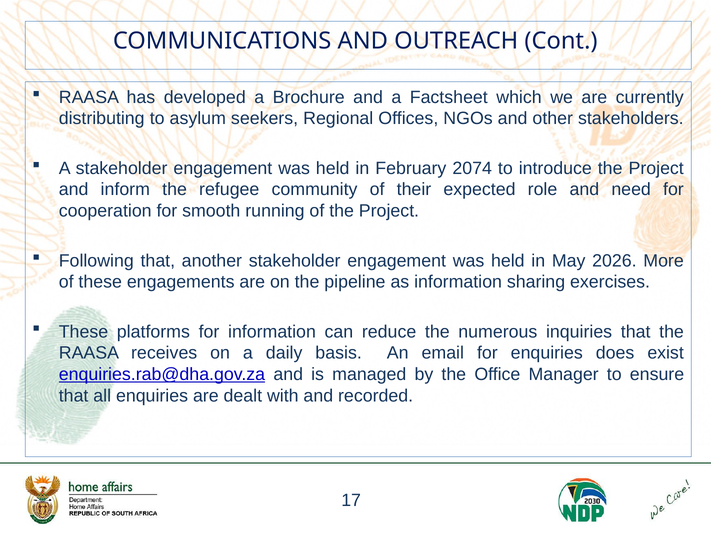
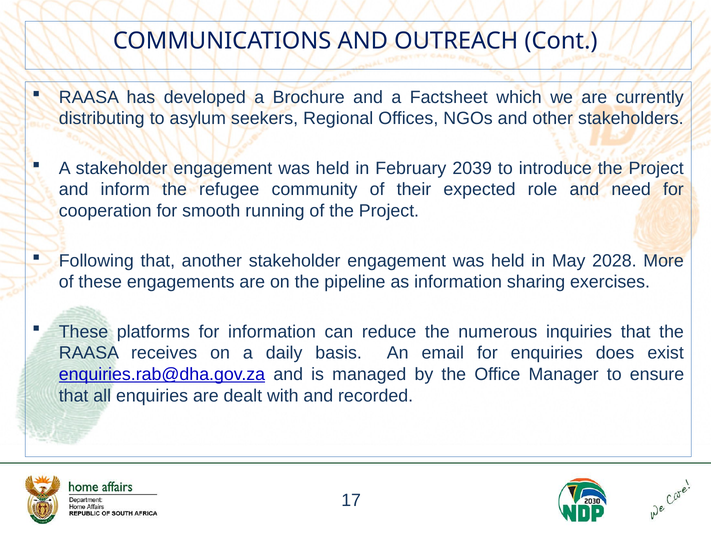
2074: 2074 -> 2039 (472, 168)
2026: 2026 -> 2028 (614, 261)
